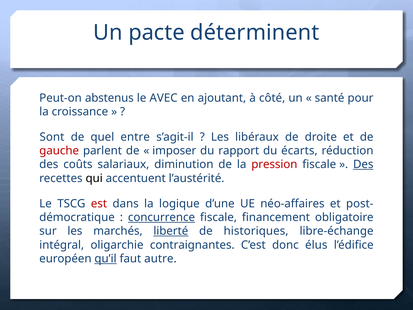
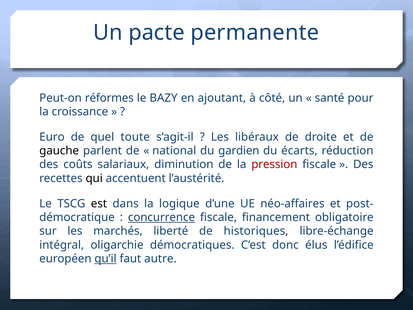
déterminent: déterminent -> permanente (255, 33)
abstenus: abstenus -> réformes (109, 98)
AVEC: AVEC -> BAZY (164, 98)
Sont: Sont -> Euro (52, 137)
entre: entre -> toute (135, 137)
gauche colour: red -> black (59, 151)
imposer: imposer -> national (174, 151)
rapport: rapport -> gardien (239, 151)
Des underline: present -> none (363, 164)
est colour: red -> black (99, 203)
liberté underline: present -> none (171, 231)
contraignantes: contraignantes -> démocratiques (192, 245)
